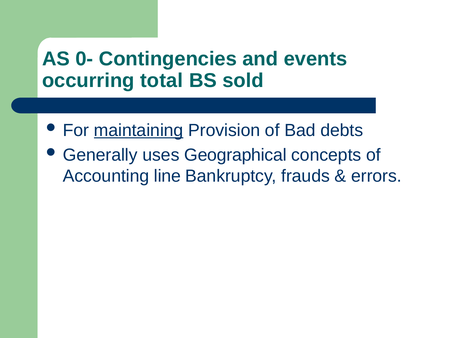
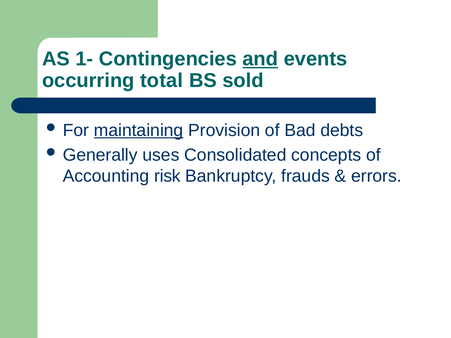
0-: 0- -> 1- (84, 59)
and underline: none -> present (260, 59)
Geographical: Geographical -> Consolidated (235, 155)
line: line -> risk (167, 176)
